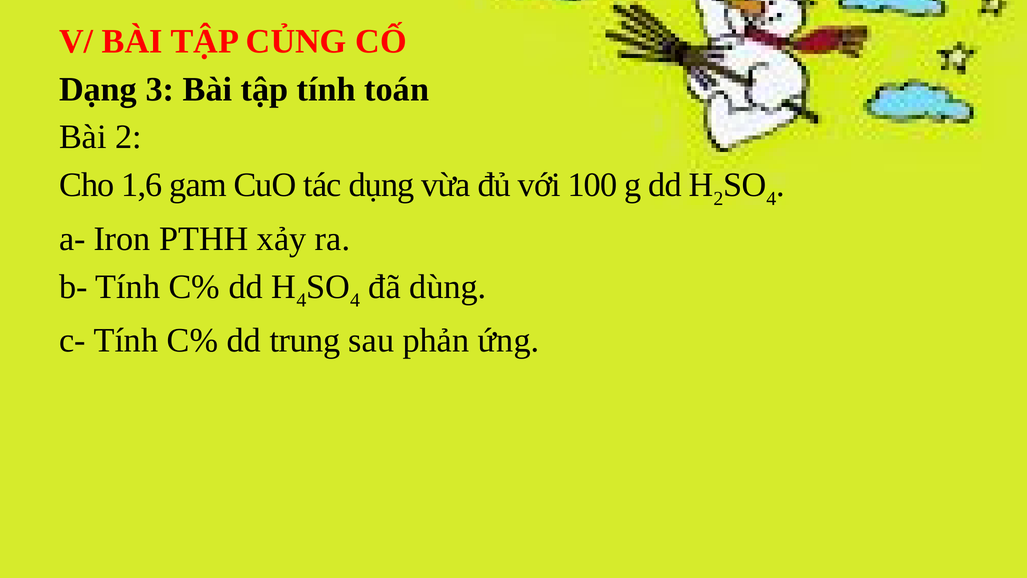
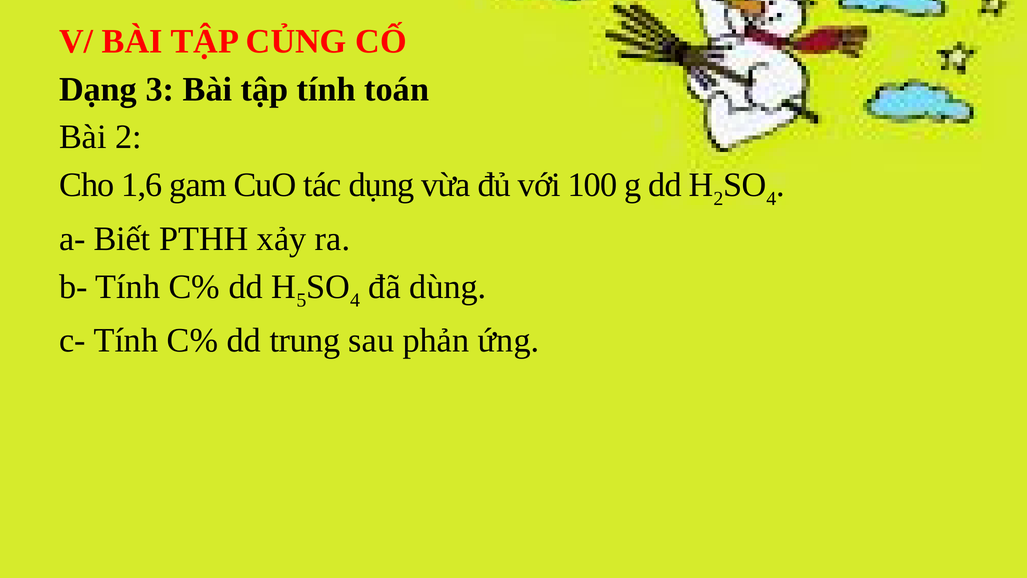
Iron: Iron -> Biết (122, 239)
4: 4 -> 5 (301, 300)
